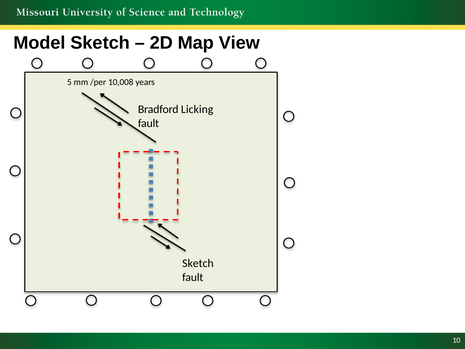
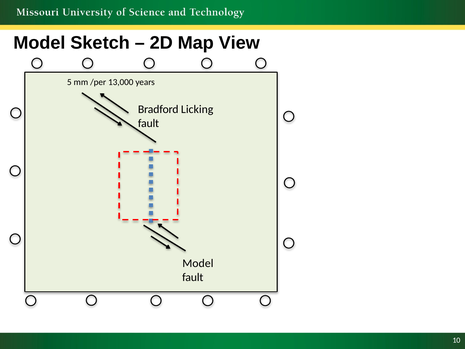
10,008: 10,008 -> 13,000 (121, 82)
Sketch: Sketch -> Model (198, 263)
